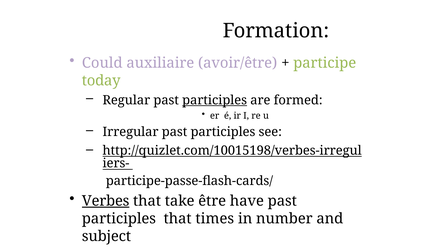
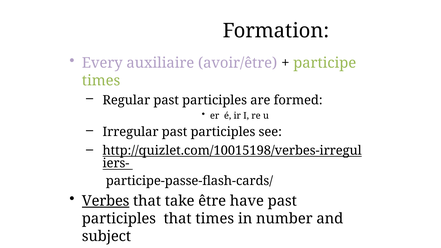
Could: Could -> Every (102, 63)
today: today -> times (101, 81)
participles underline: present -> none (215, 100)
